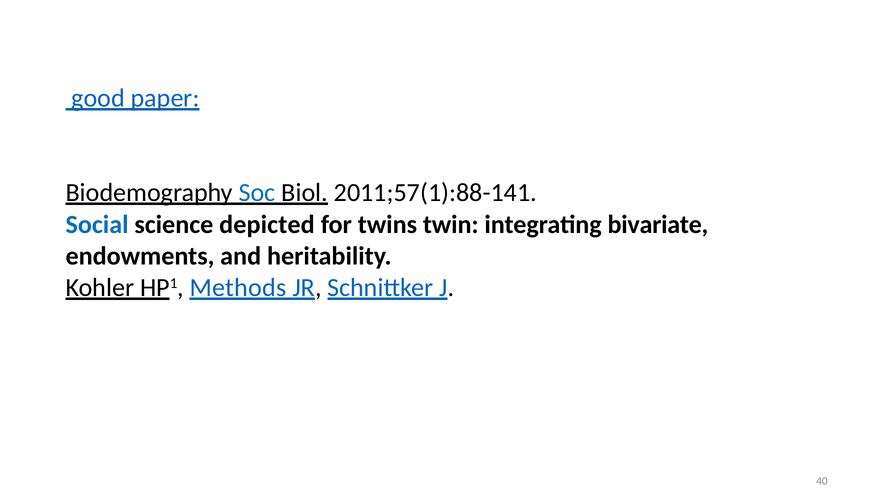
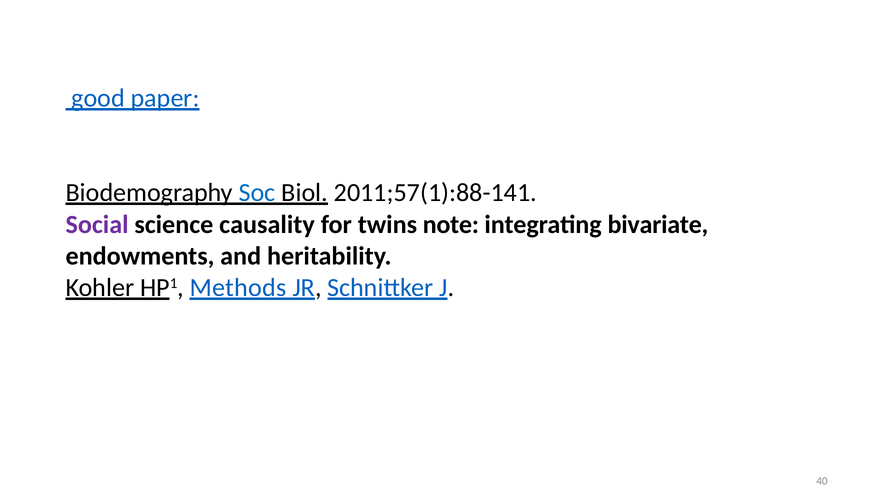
Social colour: blue -> purple (97, 225)
depicted: depicted -> causality (267, 225)
twin: twin -> note (451, 225)
